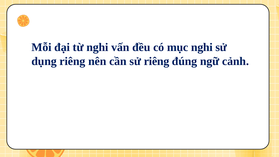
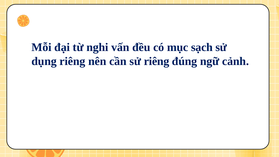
mục nghi: nghi -> sạch (202, 47)
